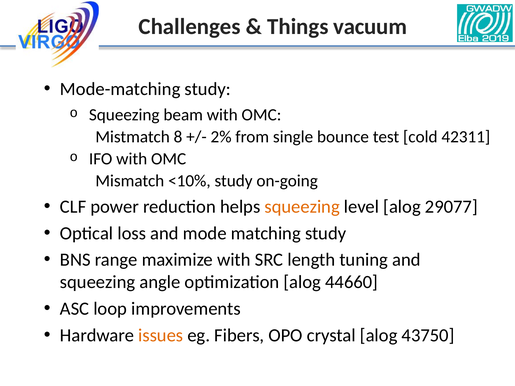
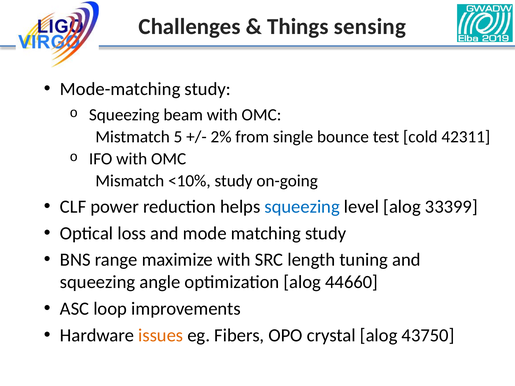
vacuum: vacuum -> sensing (370, 27)
8: 8 -> 5 (178, 137)
squeezing colour: orange -> blue (302, 207)
29077: 29077 -> 33399 (451, 207)
